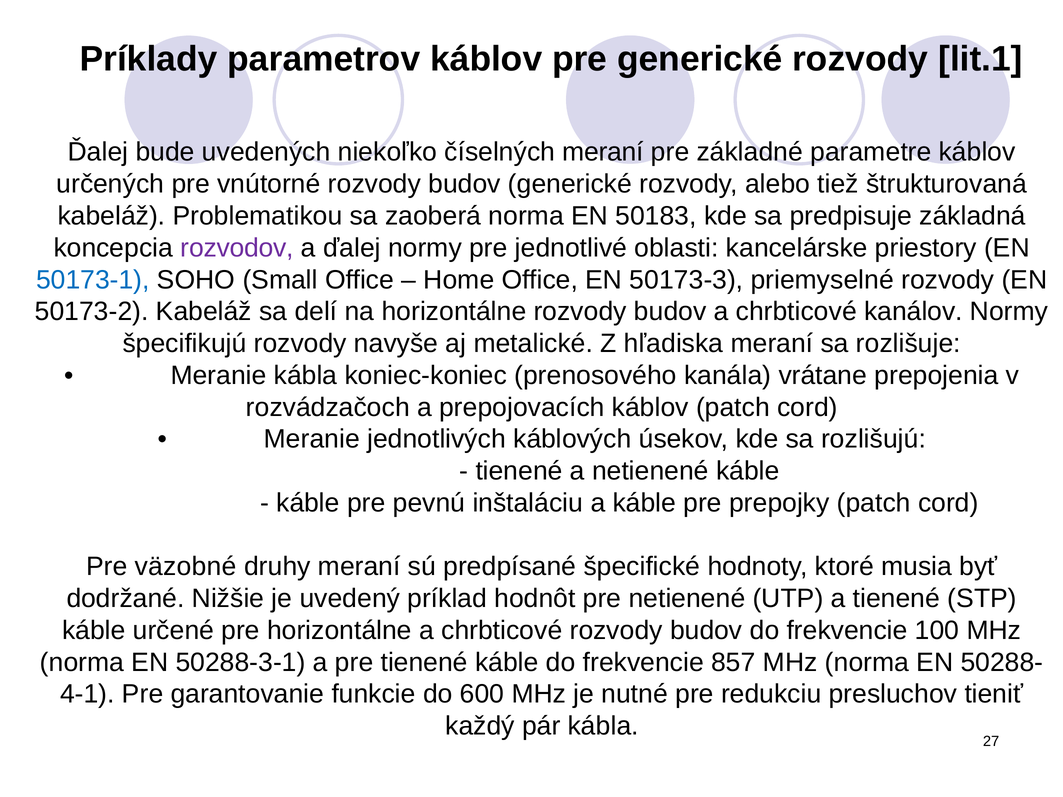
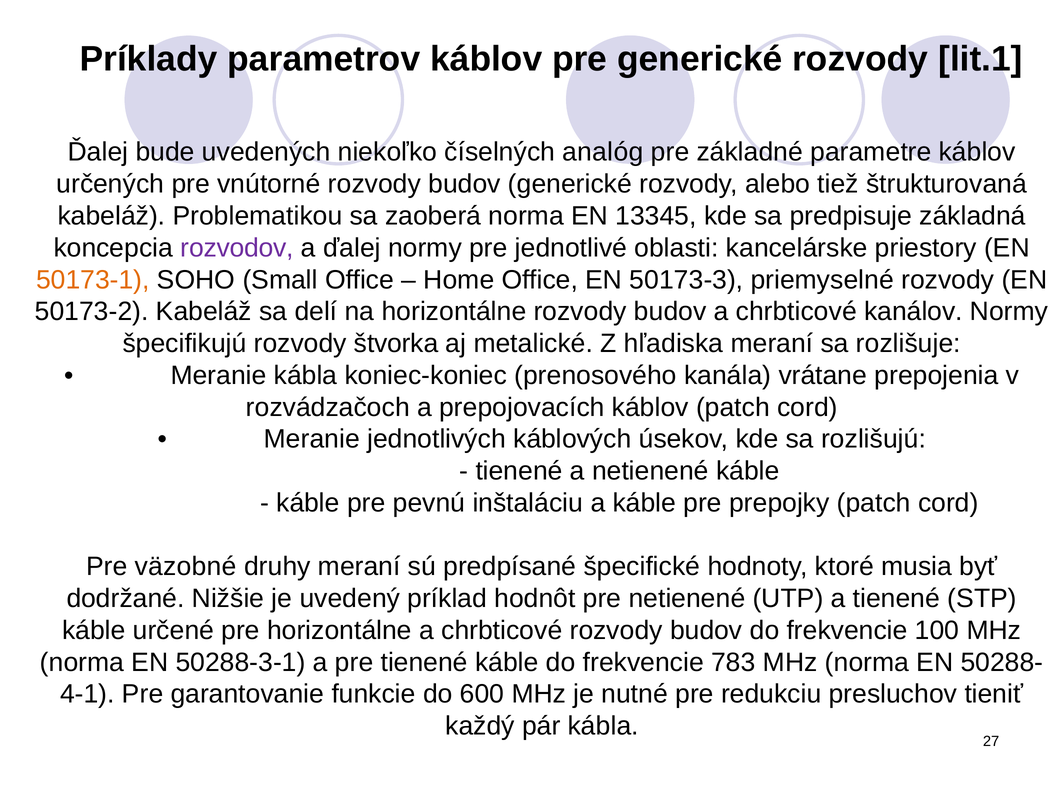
číselných meraní: meraní -> analóg (603, 152)
50183: 50183 -> 13345 (656, 216)
50173-1 colour: blue -> orange (93, 280)
navyše: navyše -> štvorka (396, 344)
857: 857 -> 783 (733, 663)
